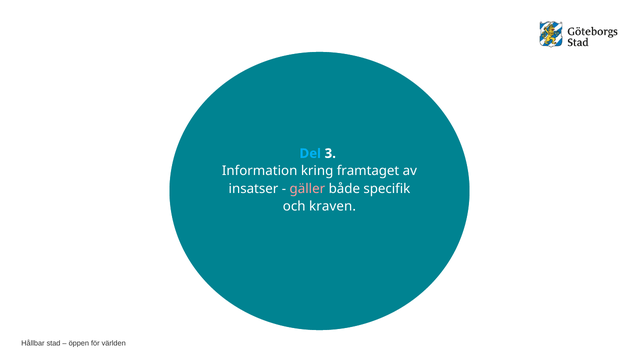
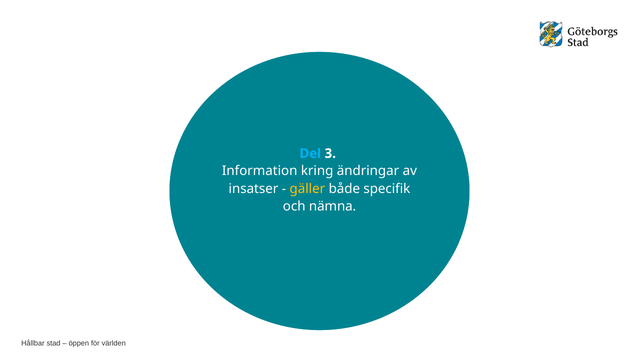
framtaget: framtaget -> ändringar (368, 171)
gäller colour: pink -> yellow (307, 188)
kraven: kraven -> nämna (333, 206)
